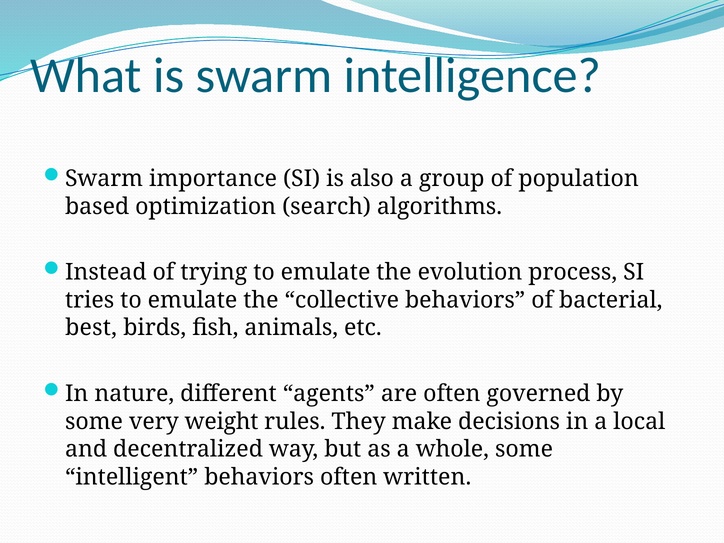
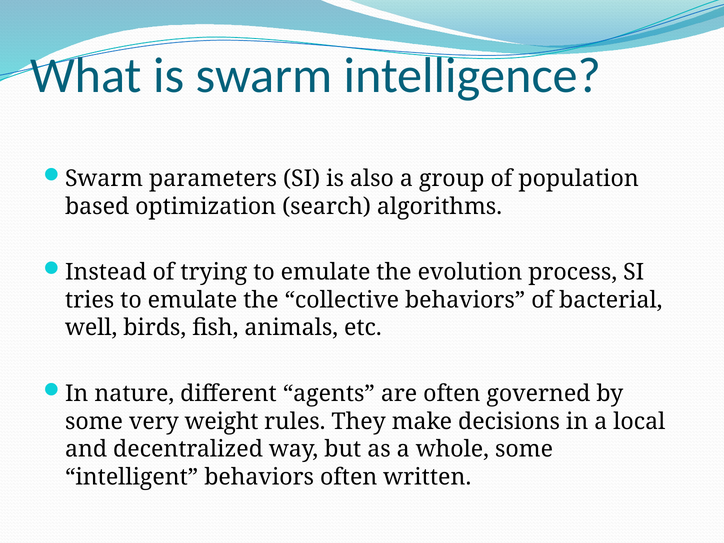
importance: importance -> parameters (213, 179)
best: best -> well (91, 328)
